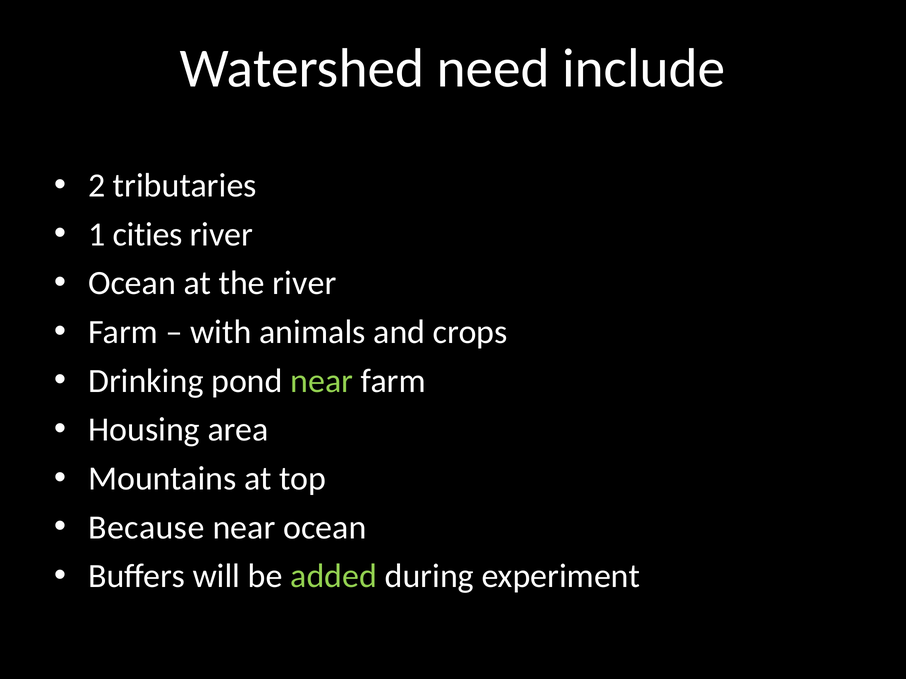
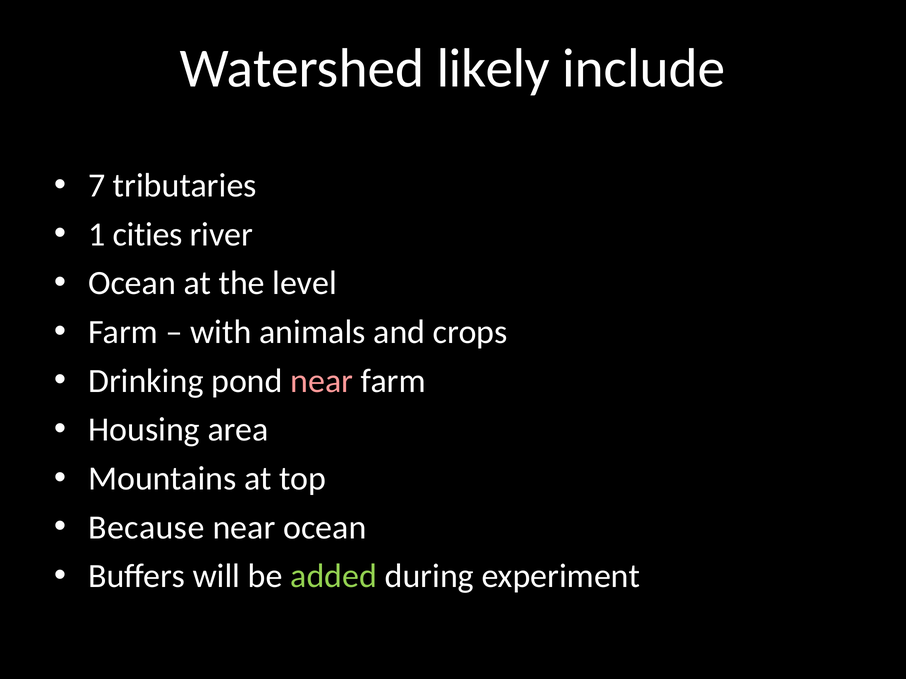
need: need -> likely (493, 69)
2: 2 -> 7 (97, 186)
the river: river -> level (305, 283)
near colour: light green -> pink (322, 381)
